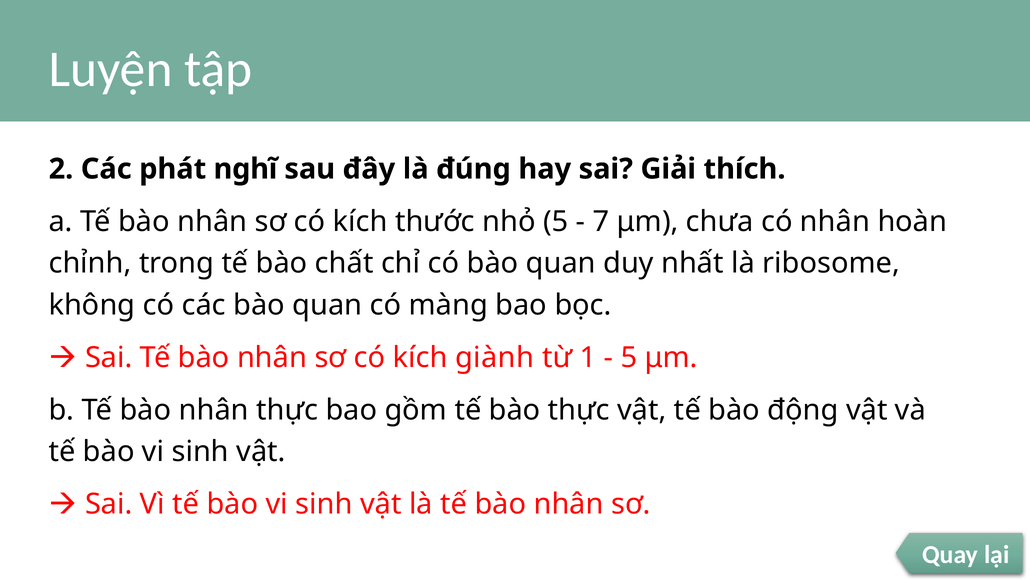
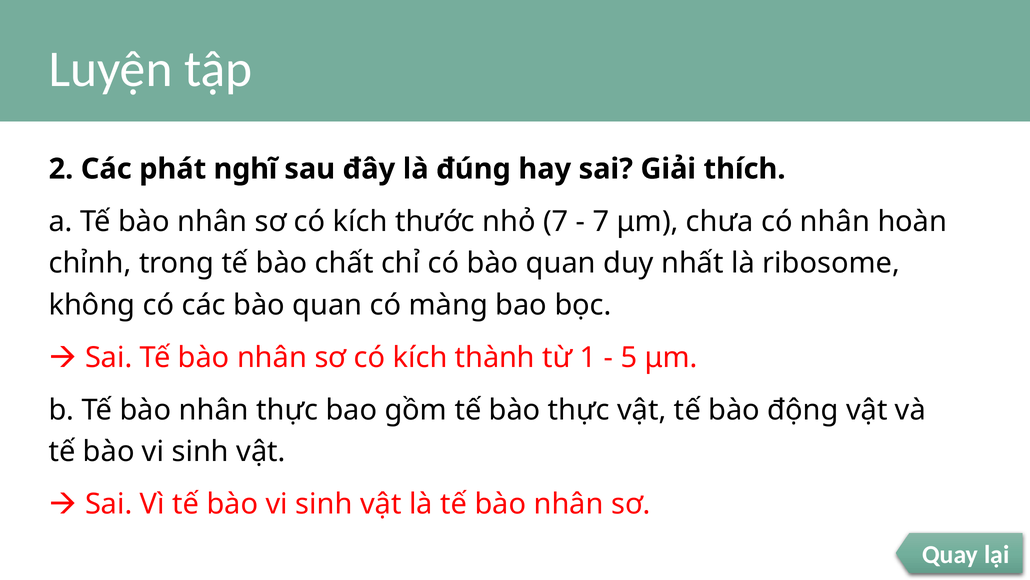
nhỏ 5: 5 -> 7 (556, 221)
giành: giành -> thành (495, 357)
